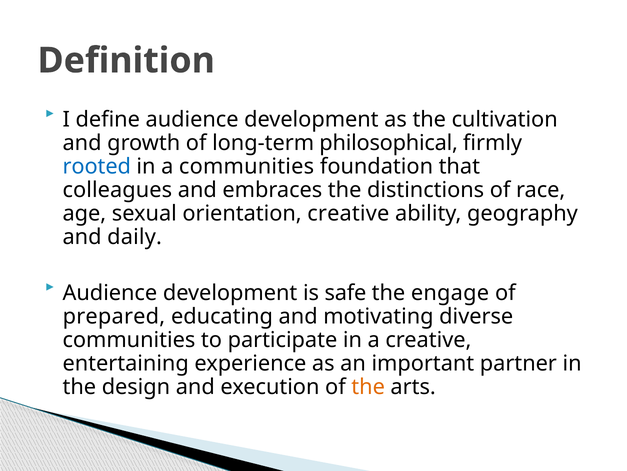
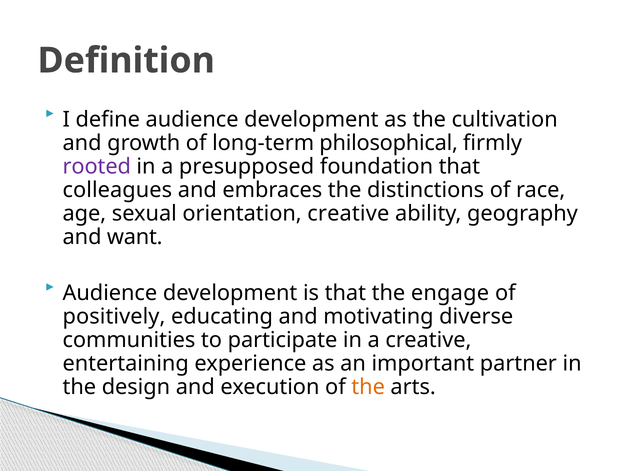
rooted colour: blue -> purple (97, 166)
a communities: communities -> presupposed (247, 166)
daily: daily -> want (135, 237)
is safe: safe -> that (345, 293)
prepared: prepared -> positively (114, 316)
